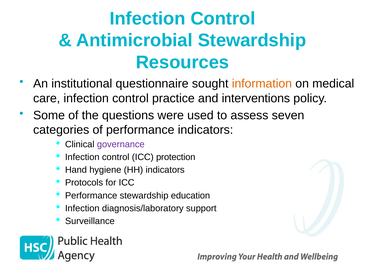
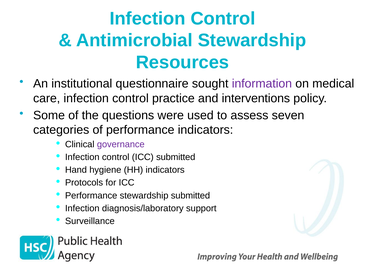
information colour: orange -> purple (262, 84)
ICC protection: protection -> submitted (176, 157)
stewardship education: education -> submitted (190, 195)
